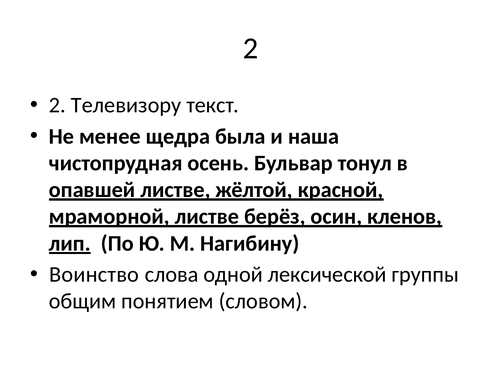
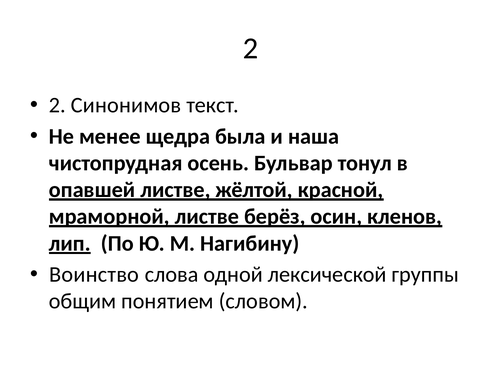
Телевизору: Телевизору -> Синонимов (126, 105)
